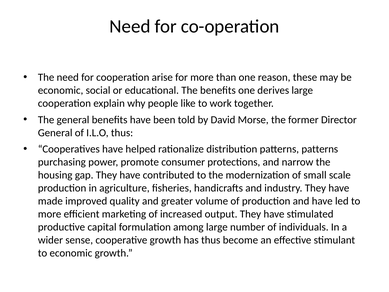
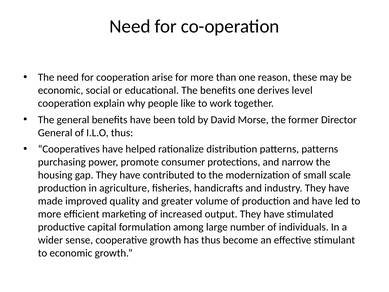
derives large: large -> level (302, 90)
